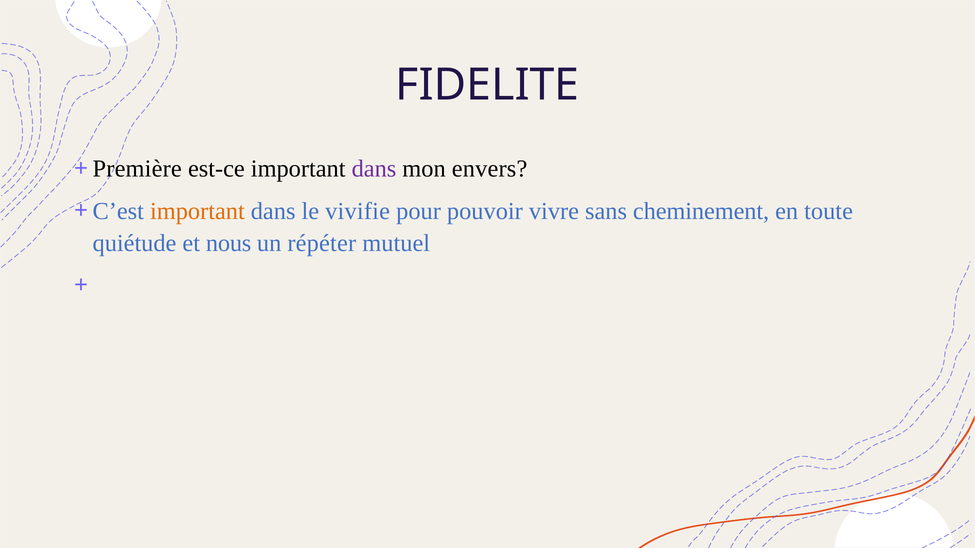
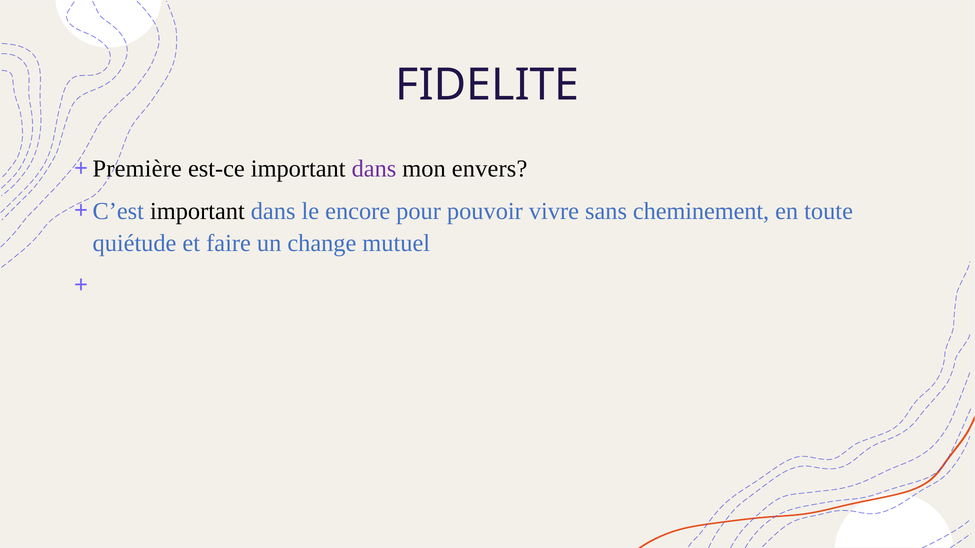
important colour: orange -> black (197, 211)
vivifie: vivifie -> encore (358, 211)
nous: nous -> faire (229, 243)
répéter: répéter -> change (322, 243)
